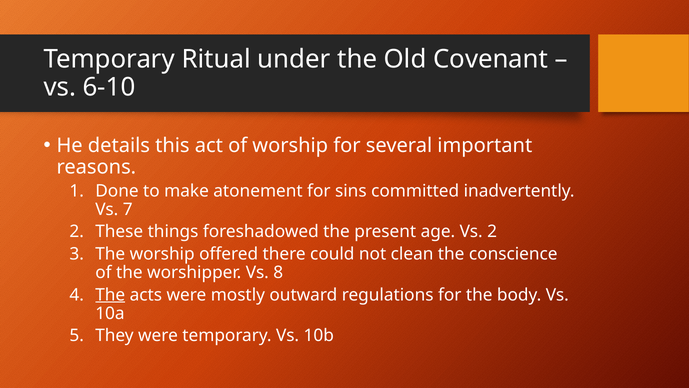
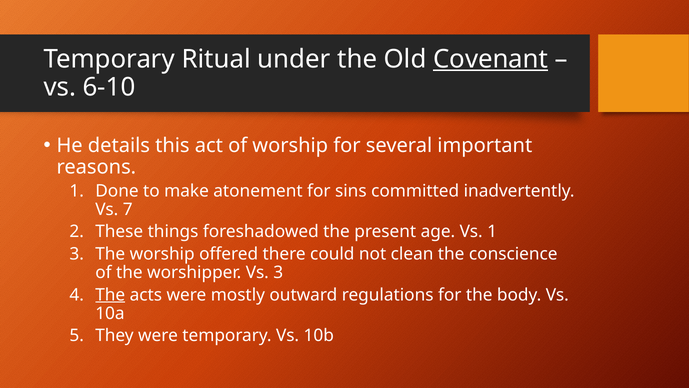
Covenant underline: none -> present (491, 59)
Vs 2: 2 -> 1 (492, 232)
Vs 8: 8 -> 3 (278, 272)
